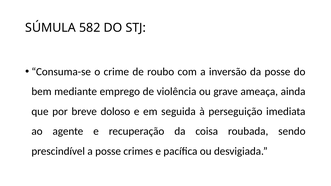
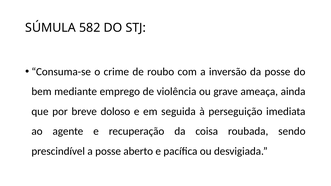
crimes: crimes -> aberto (138, 151)
